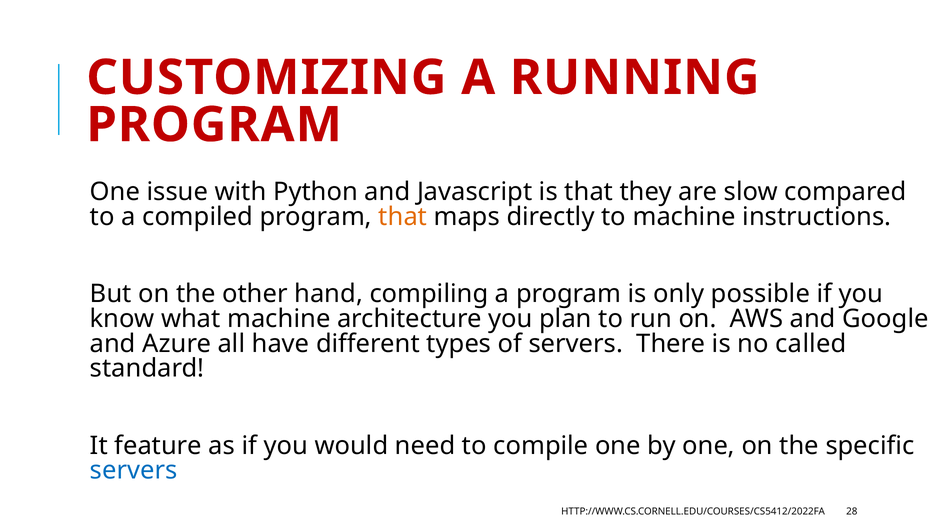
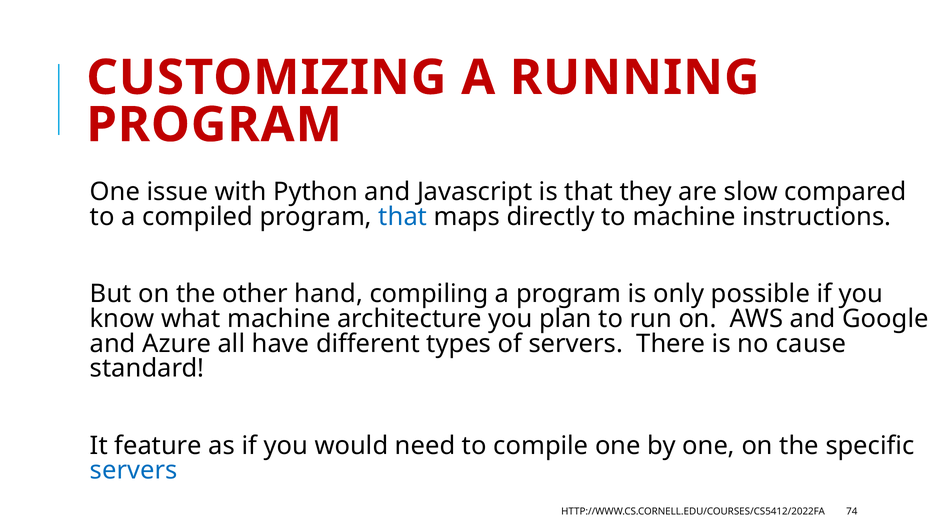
that colour: orange -> blue (403, 217)
called: called -> cause (811, 344)
28: 28 -> 74 (852, 512)
